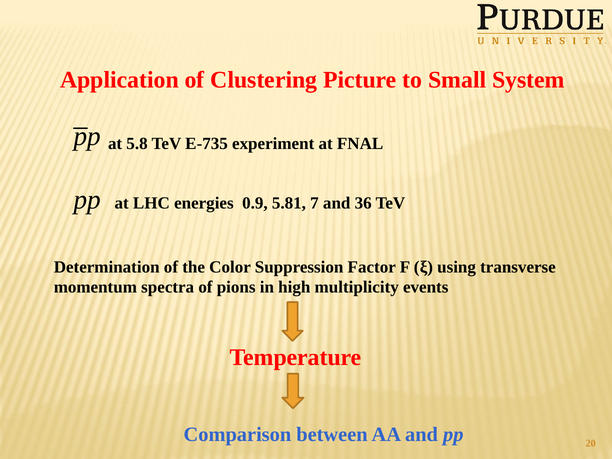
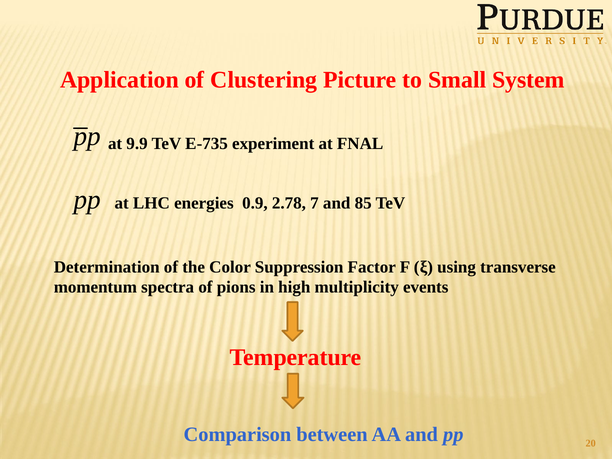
5.8: 5.8 -> 9.9 (137, 144)
5.81: 5.81 -> 2.78 (289, 203)
36: 36 -> 85 (363, 203)
